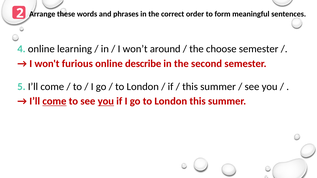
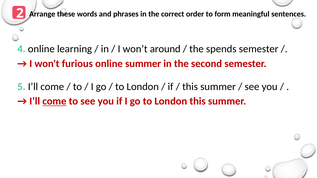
choose: choose -> spends (221, 49)
online describe: describe -> summer (143, 64)
you underline: present -> none (106, 101)
